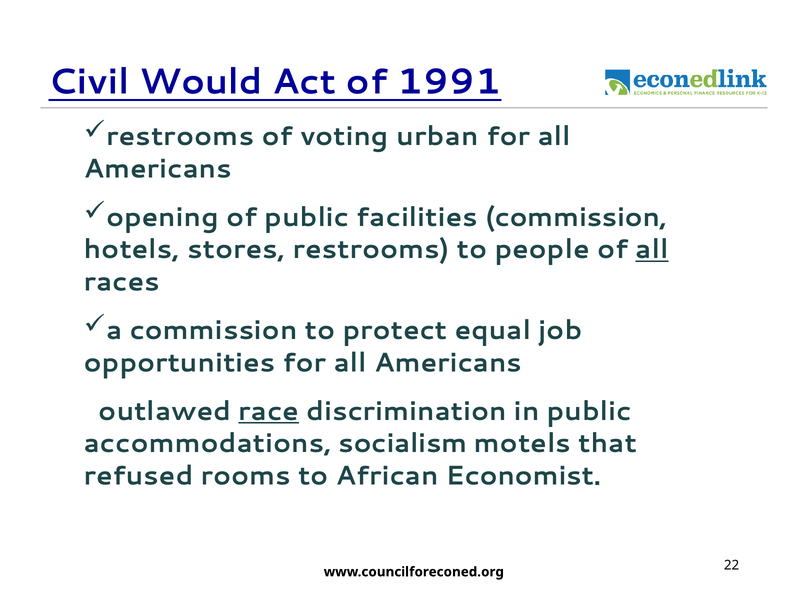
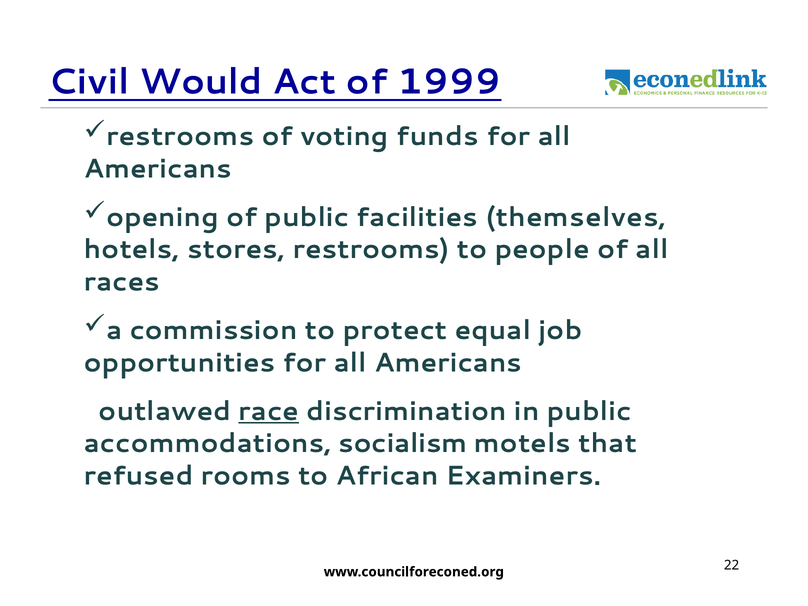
1991: 1991 -> 1999 (449, 82)
urban: urban -> funds (438, 136)
facilities commission: commission -> themselves (576, 217)
all underline: present -> none (652, 250)
Economist: Economist -> Examiners (524, 476)
